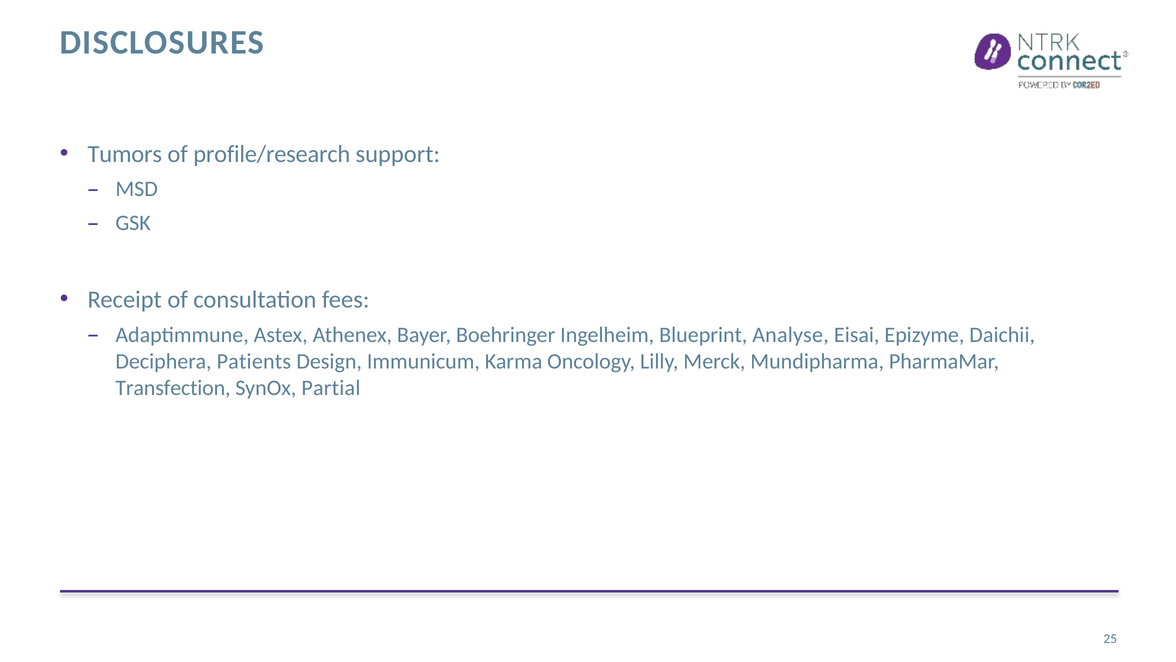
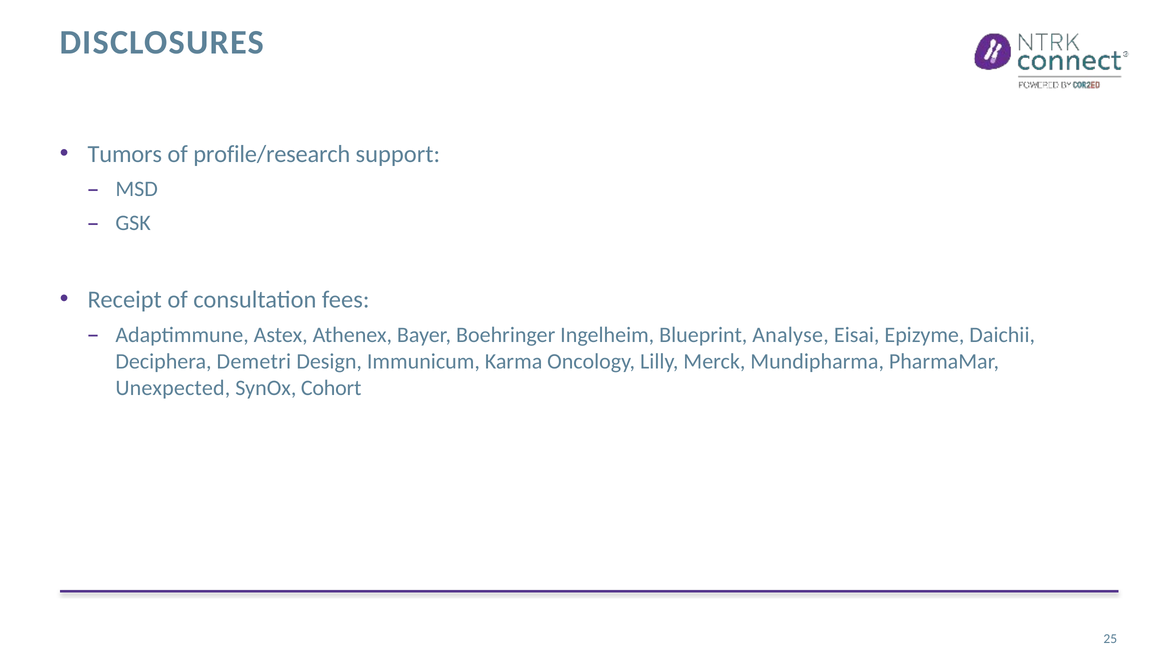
Patients: Patients -> Demetri (254, 361)
Transfection: Transfection -> Unexpected (173, 388)
Partial: Partial -> Cohort (331, 388)
